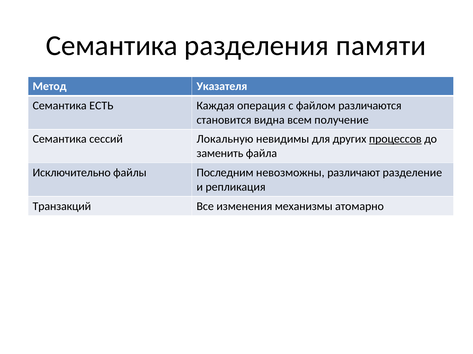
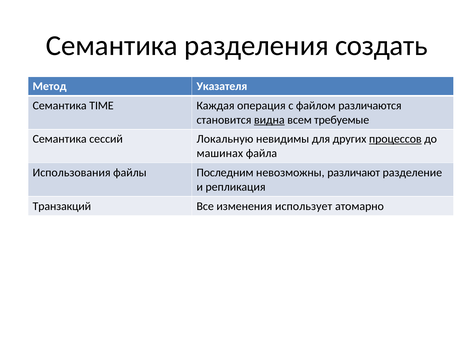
памяти: памяти -> создать (381, 46)
ЕСТЬ: ЕСТЬ -> TIME (101, 106)
видна underline: none -> present (269, 120)
получение: получение -> требуемые (342, 120)
заменить: заменить -> машинах (220, 154)
Исключительно: Исключительно -> Использования (72, 173)
механизмы: механизмы -> использует (304, 207)
